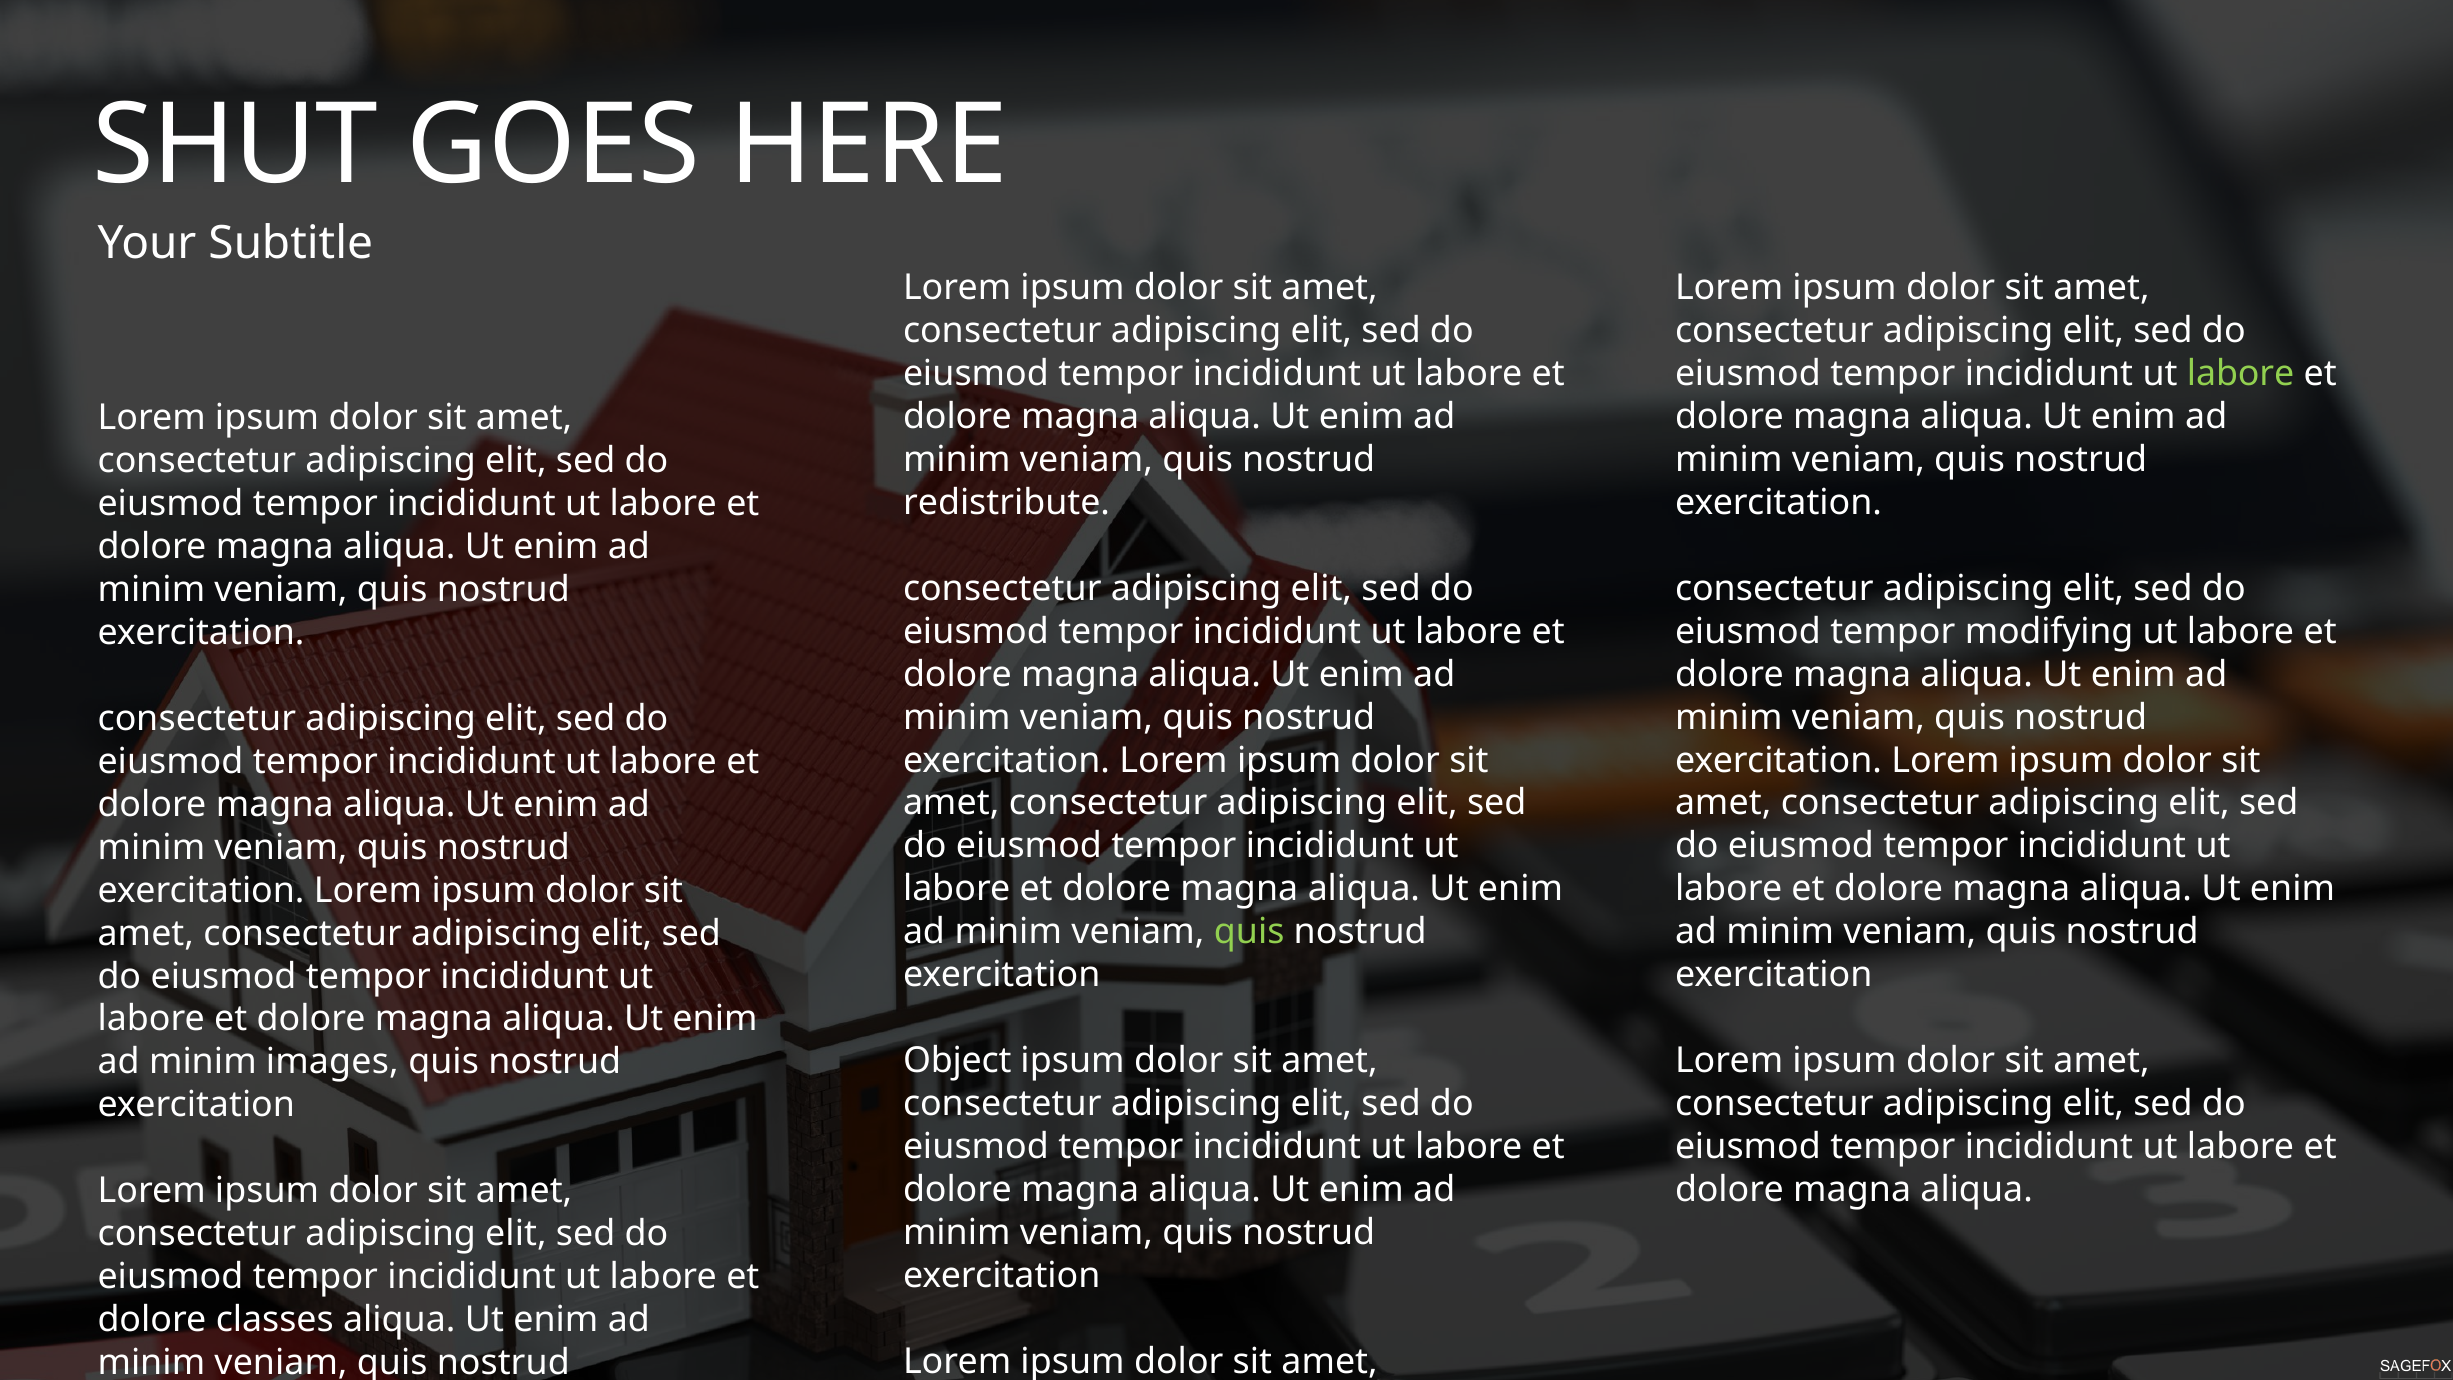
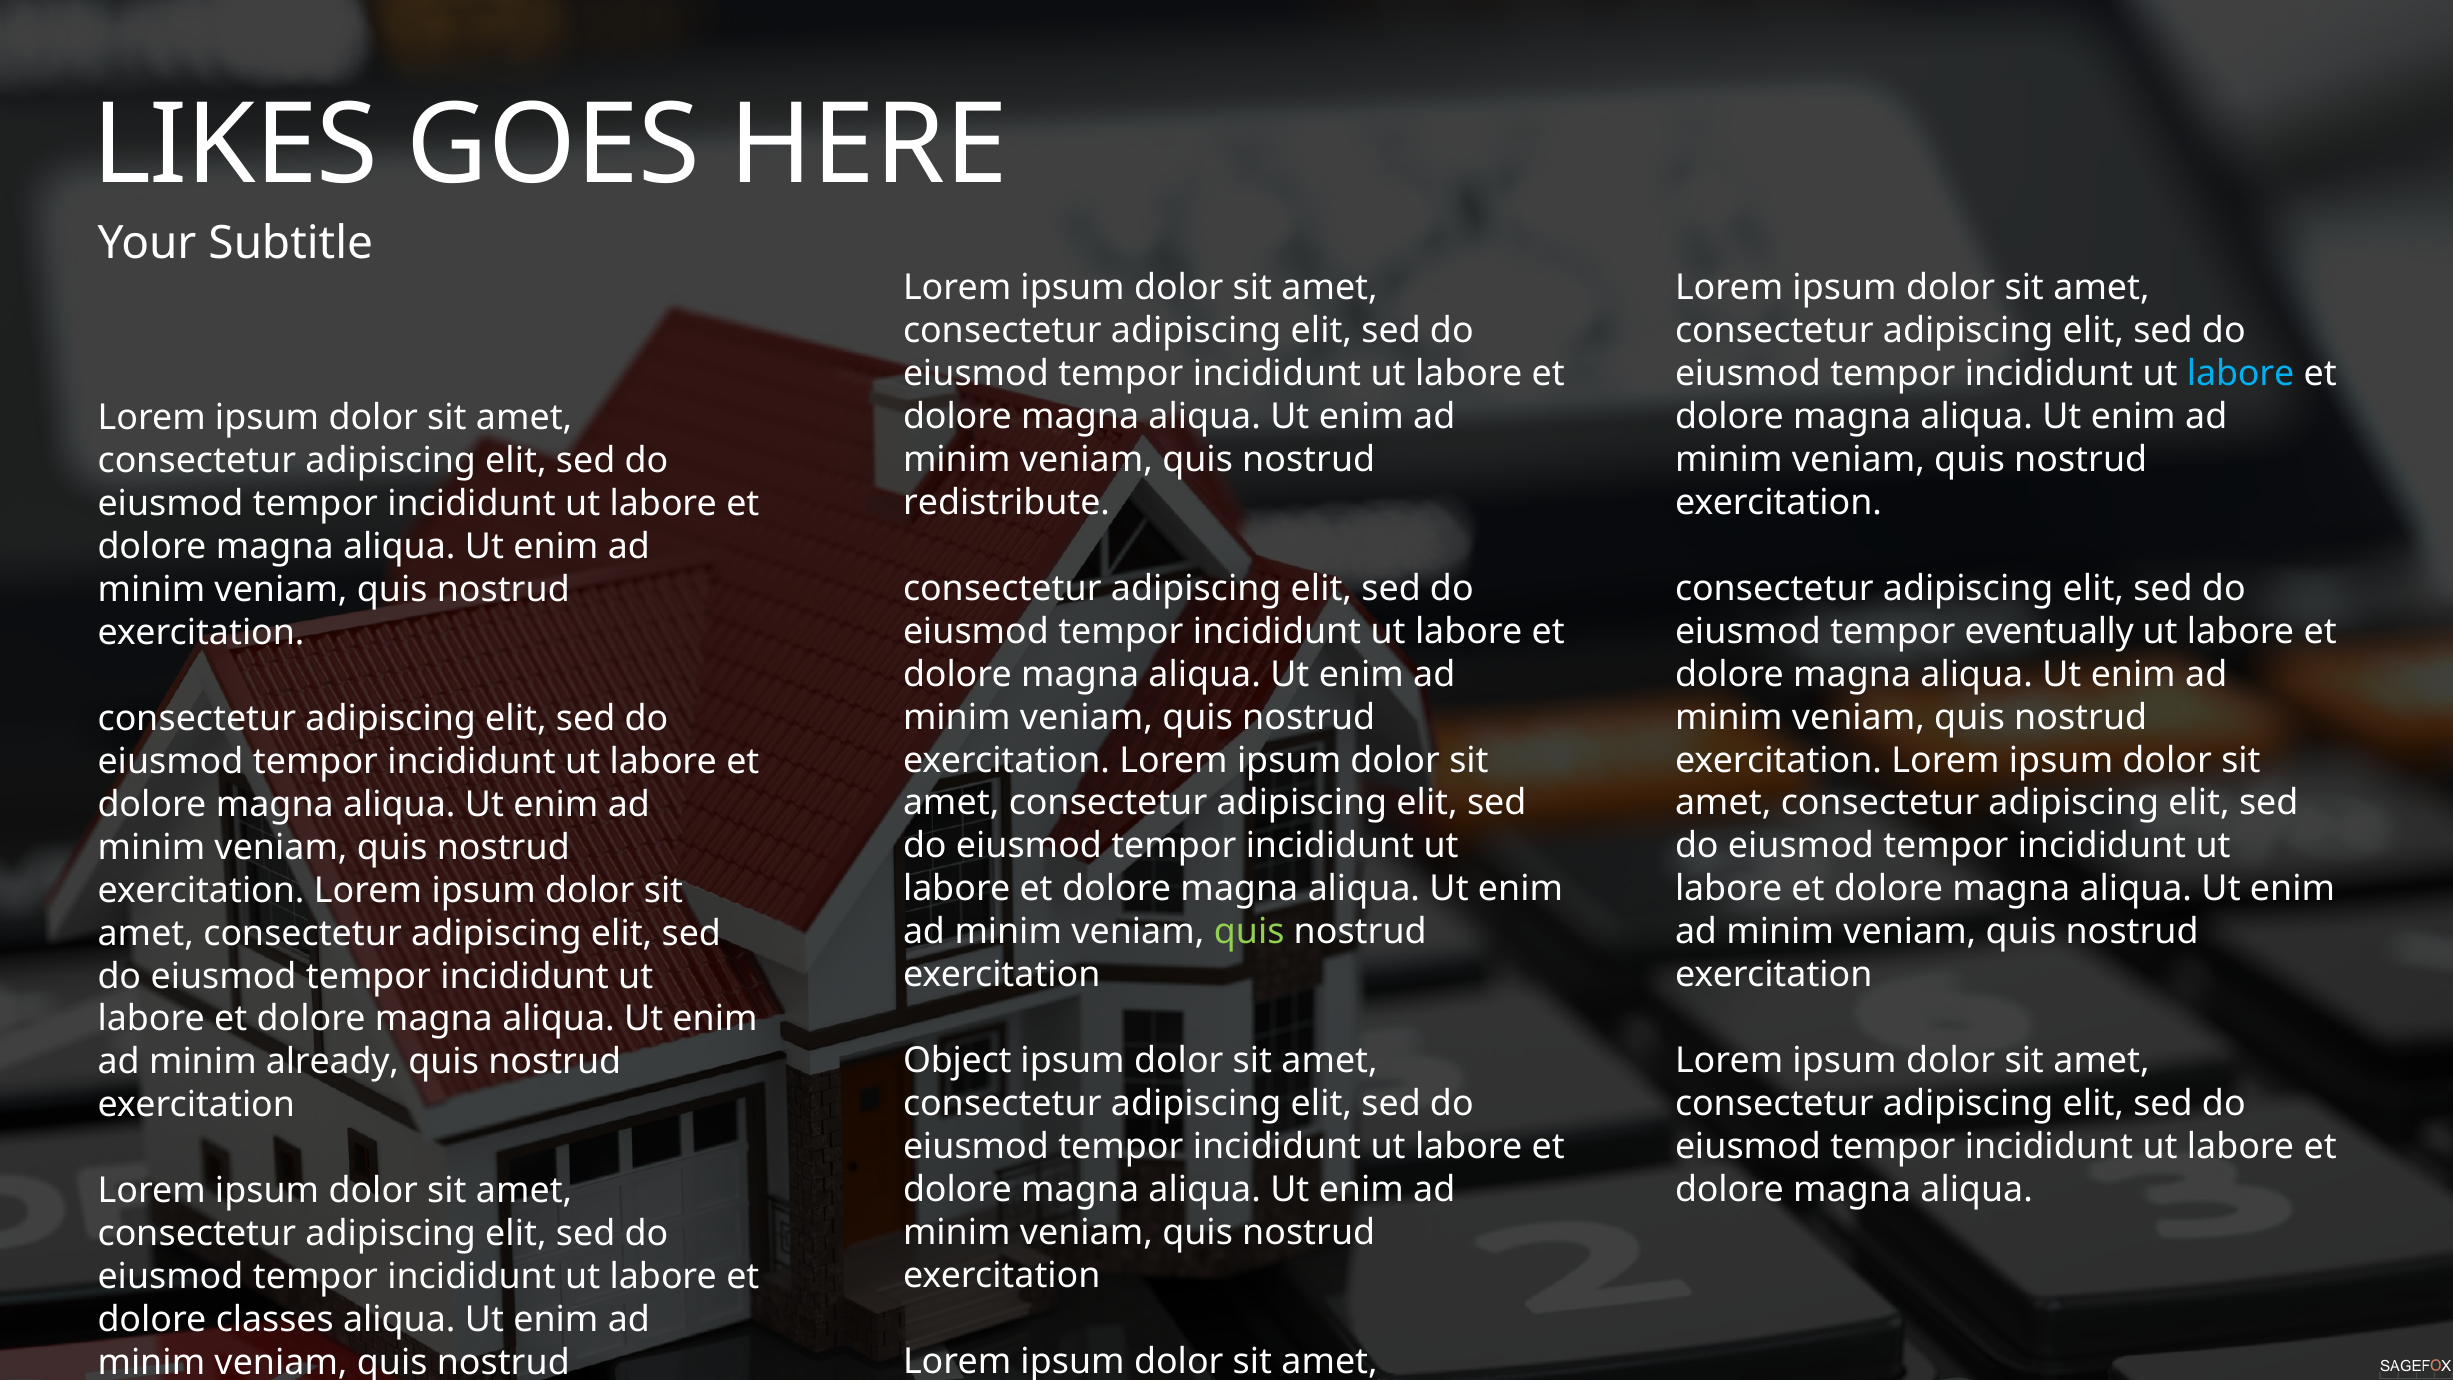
SHUT: SHUT -> LIKES (235, 146)
labore colour: light green -> light blue (2241, 374)
modifying: modifying -> eventually (2049, 631)
images: images -> already (332, 1062)
